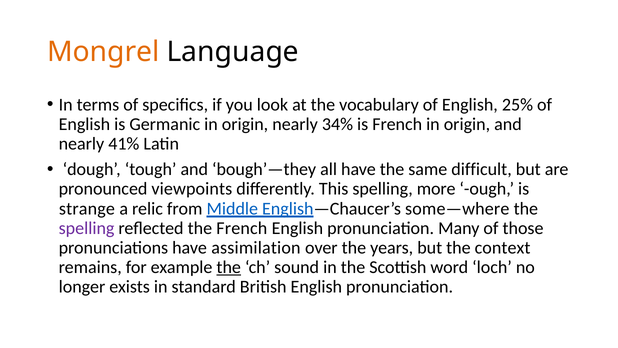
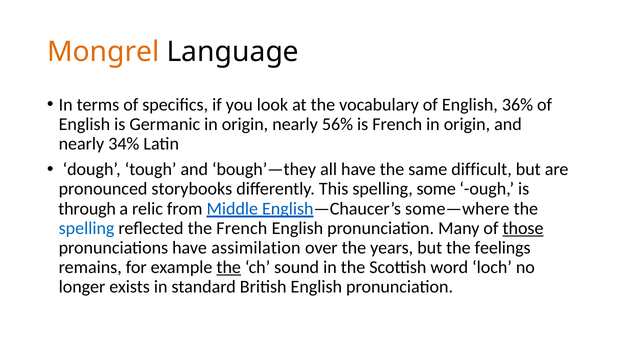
25%: 25% -> 36% (517, 104)
34%: 34% -> 56% (337, 124)
41%: 41% -> 34% (124, 143)
viewpoints: viewpoints -> storybooks (192, 189)
more: more -> some (436, 189)
strange: strange -> through (87, 209)
spelling colour: purple -> blue (87, 228)
those underline: none -> present (523, 228)
context: context -> feelings (503, 248)
